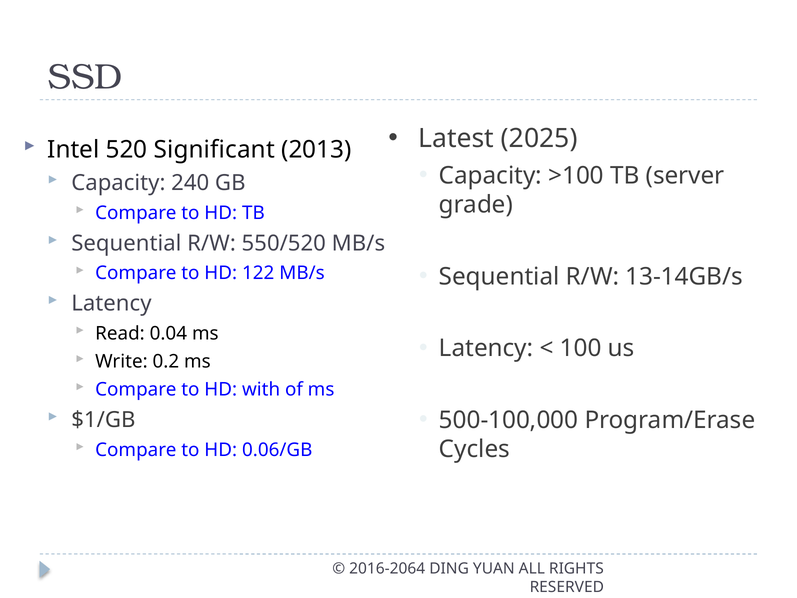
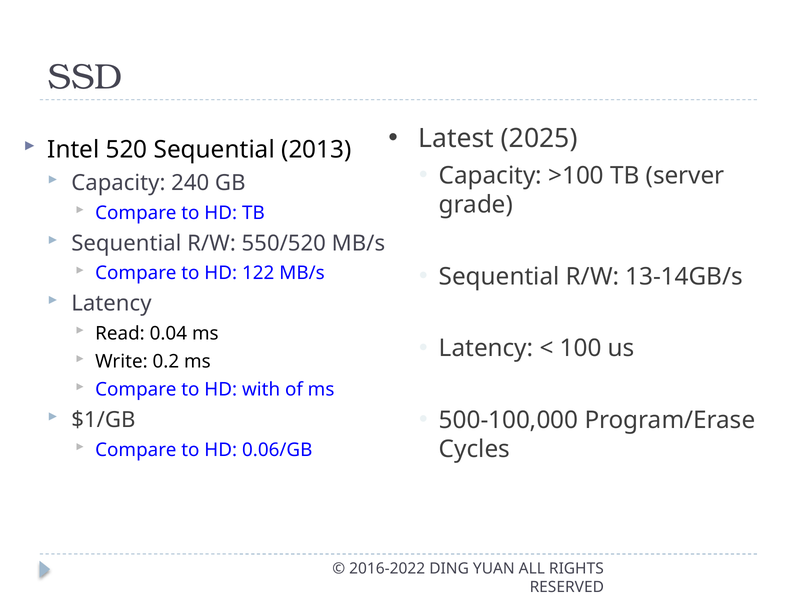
520 Significant: Significant -> Sequential (214, 150)
2016-2064: 2016-2064 -> 2016-2022 (387, 568)
